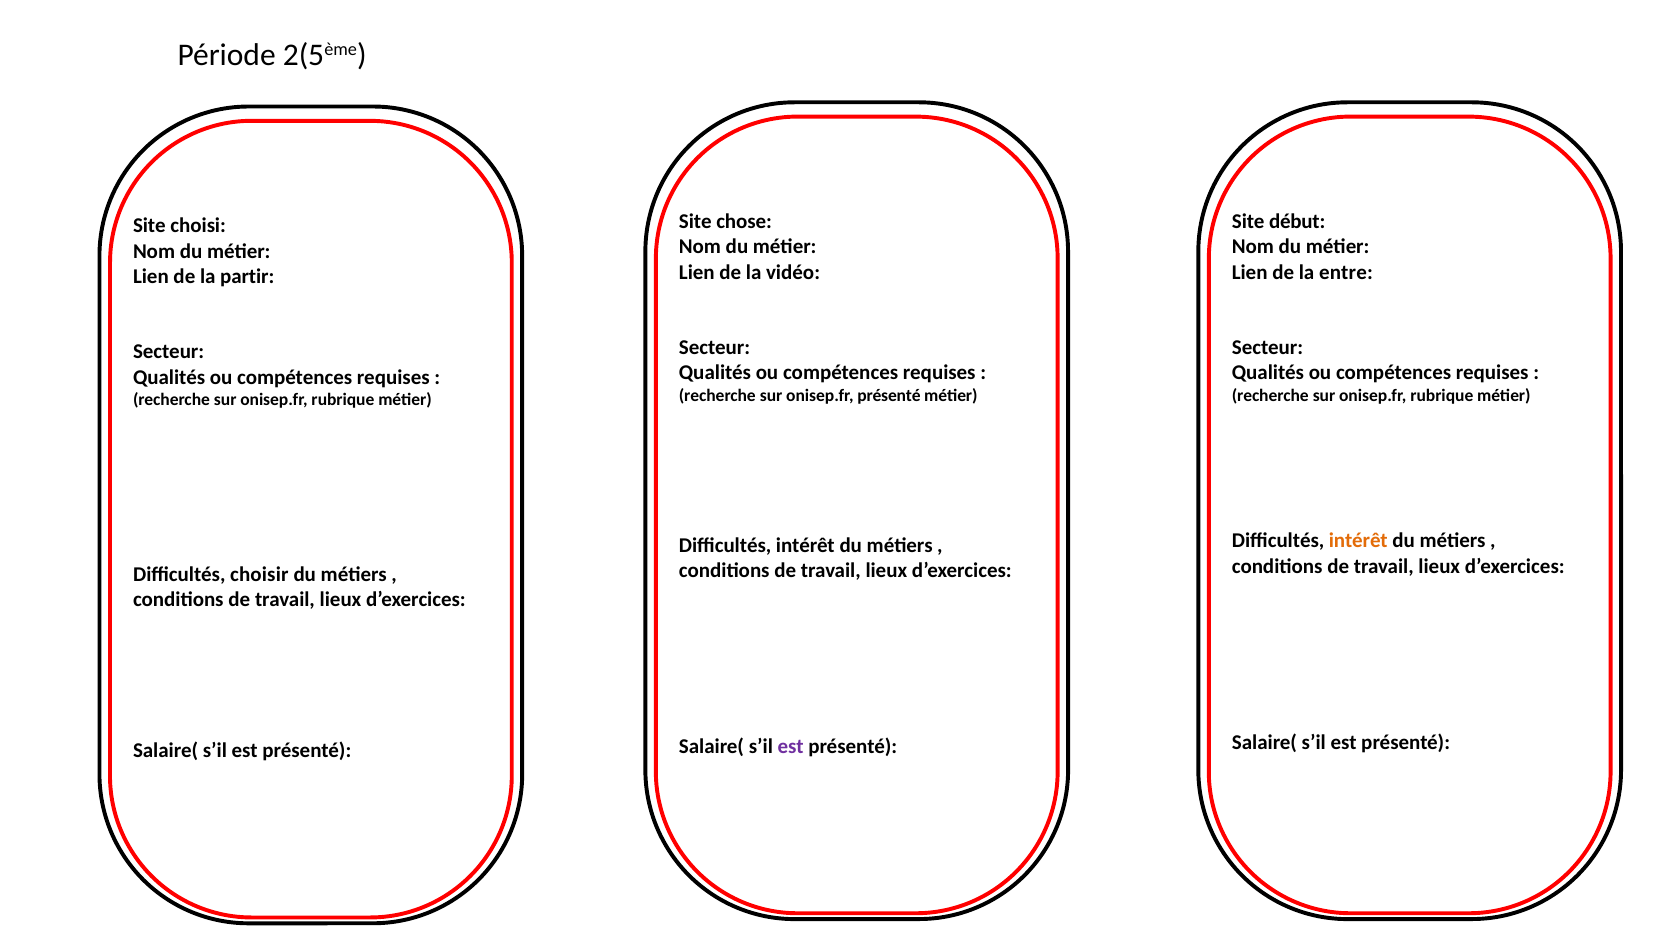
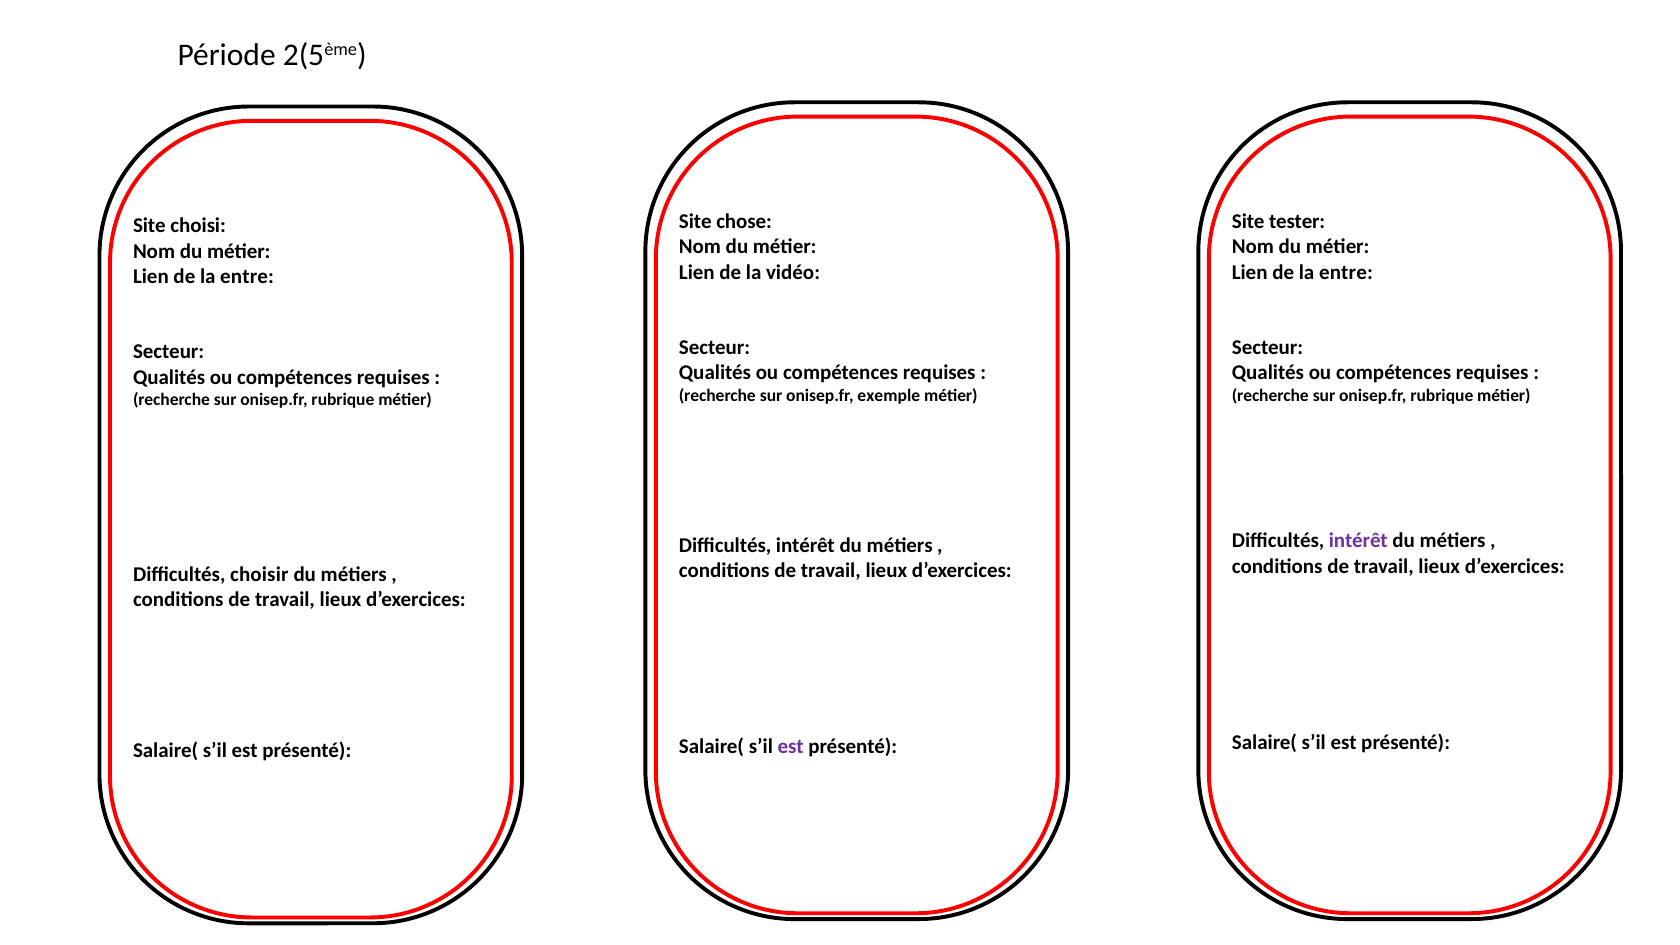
début: début -> tester (1297, 222)
partir: partir -> entre (247, 276)
onisep.fr présenté: présenté -> exemple (889, 396)
intérêt colour: orange -> purple (1358, 541)
